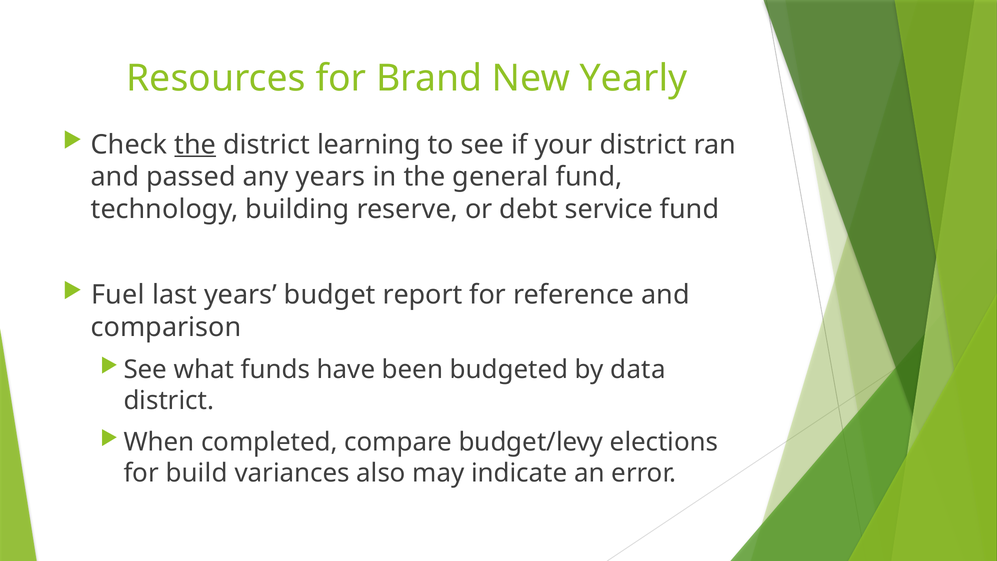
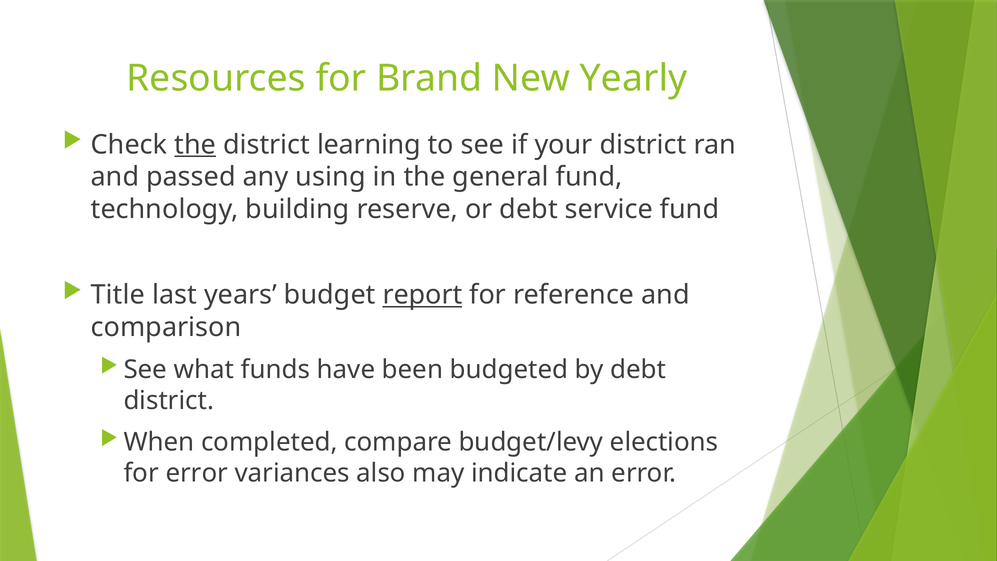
any years: years -> using (331, 177)
Fuel: Fuel -> Title (118, 295)
report underline: none -> present (422, 295)
by data: data -> debt (638, 369)
for build: build -> error (197, 473)
